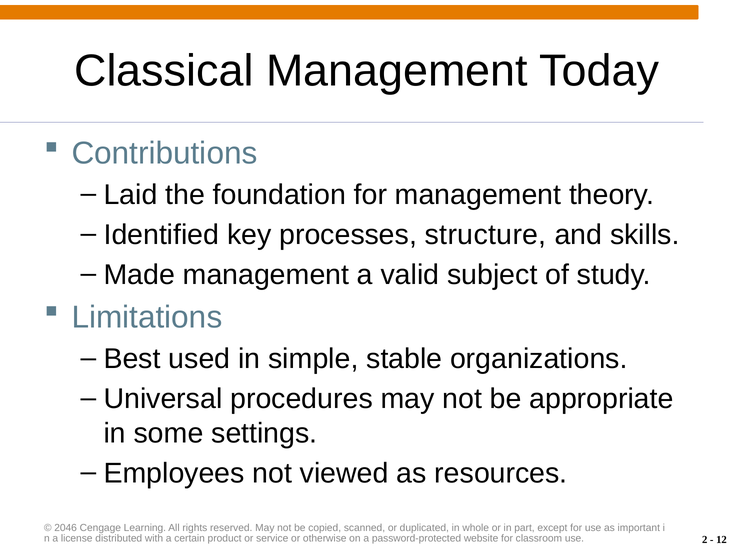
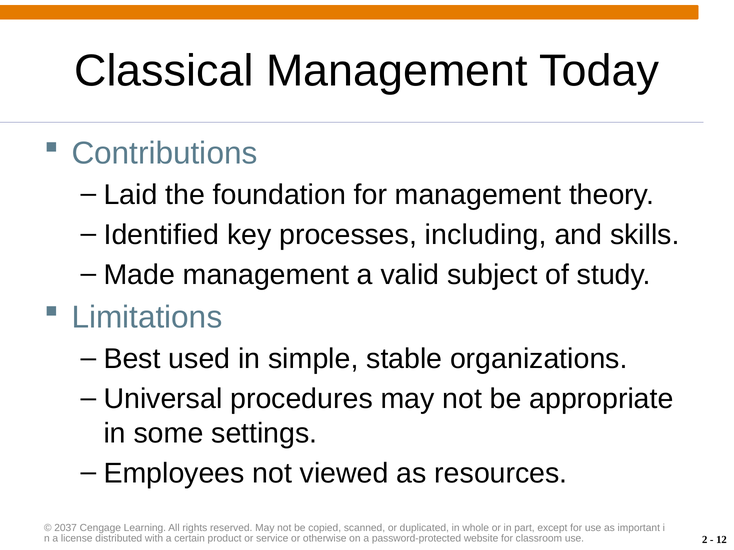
structure: structure -> including (486, 235)
2046: 2046 -> 2037 (66, 528)
